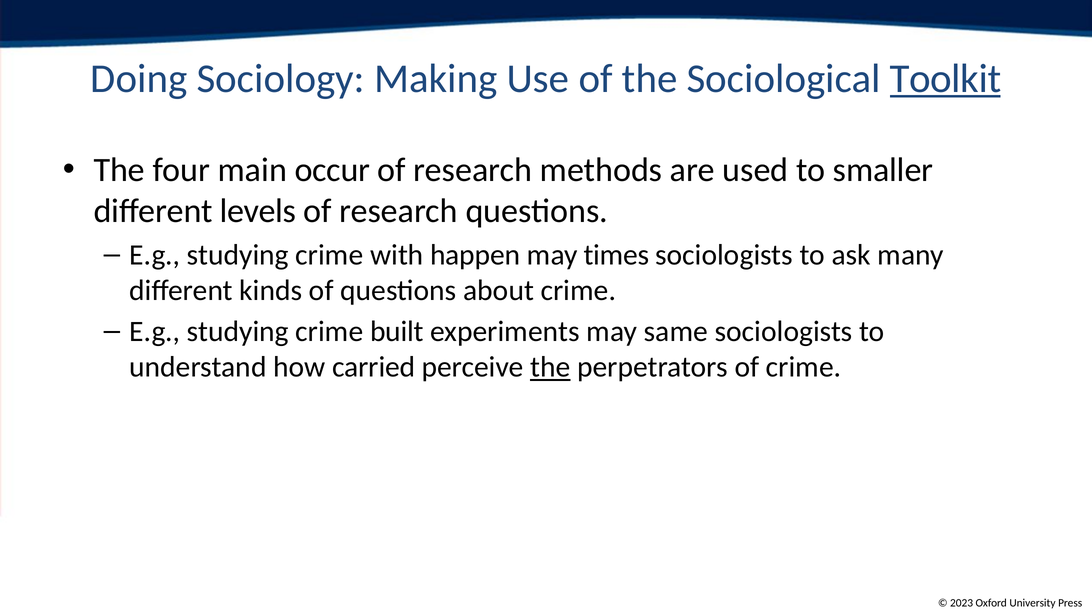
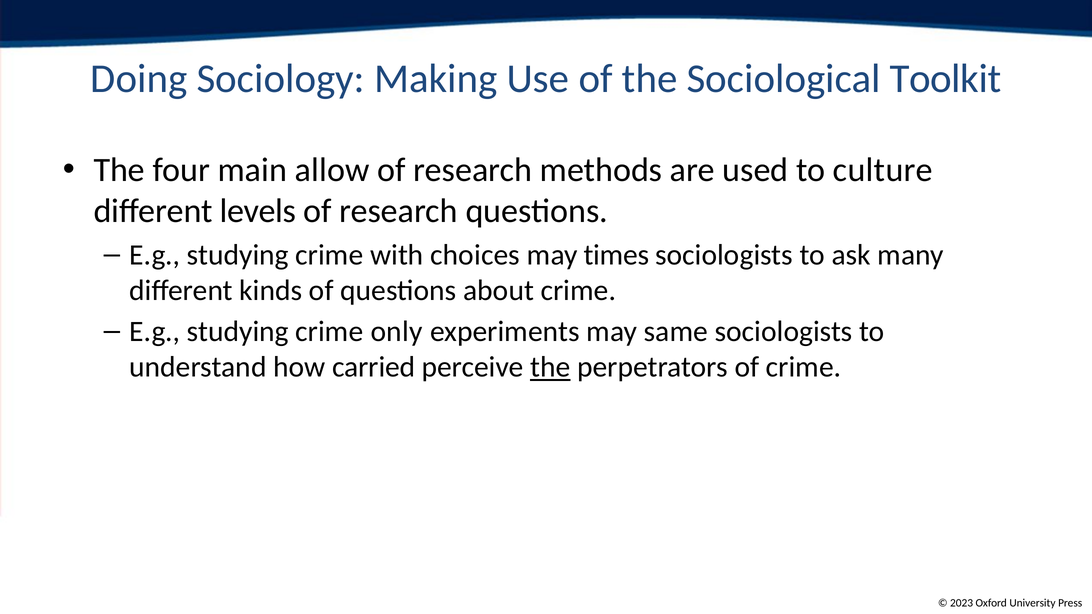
Toolkit underline: present -> none (945, 79)
occur: occur -> allow (332, 170)
smaller: smaller -> culture (883, 170)
happen: happen -> choices (475, 255)
built: built -> only (397, 332)
